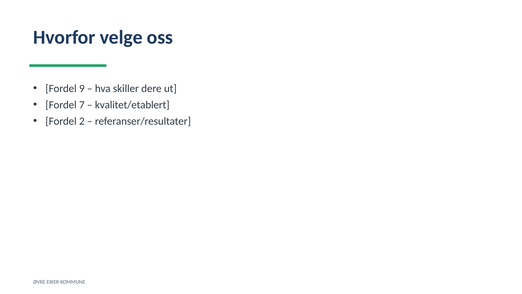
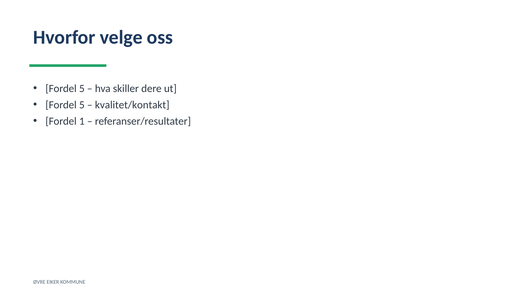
9: 9 -> 5 (82, 88)
7: 7 -> 5 (82, 105)
kvalitet/etablert: kvalitet/etablert -> kvalitet/kontakt (132, 105)
2: 2 -> 1 (82, 121)
